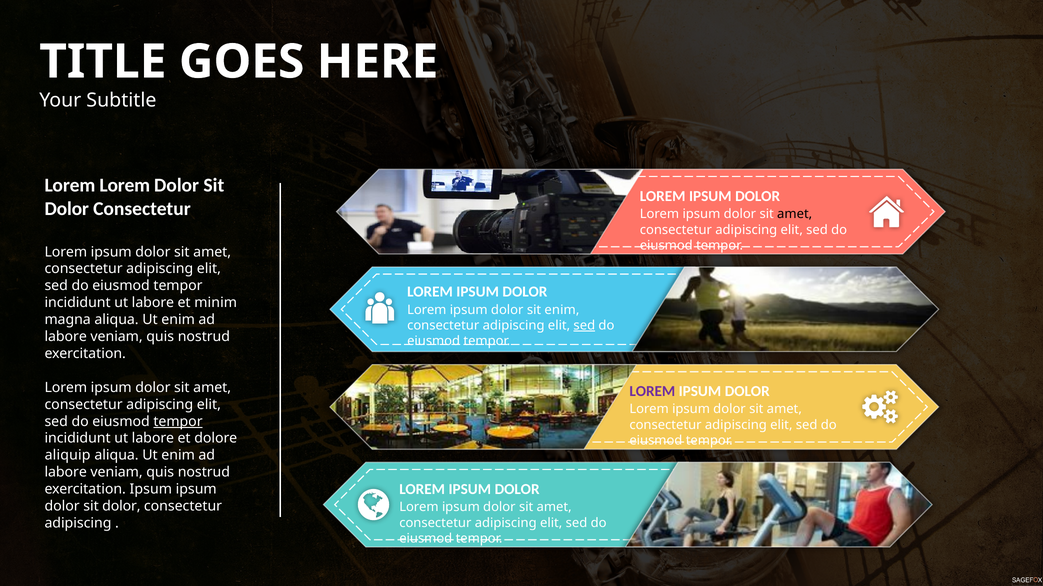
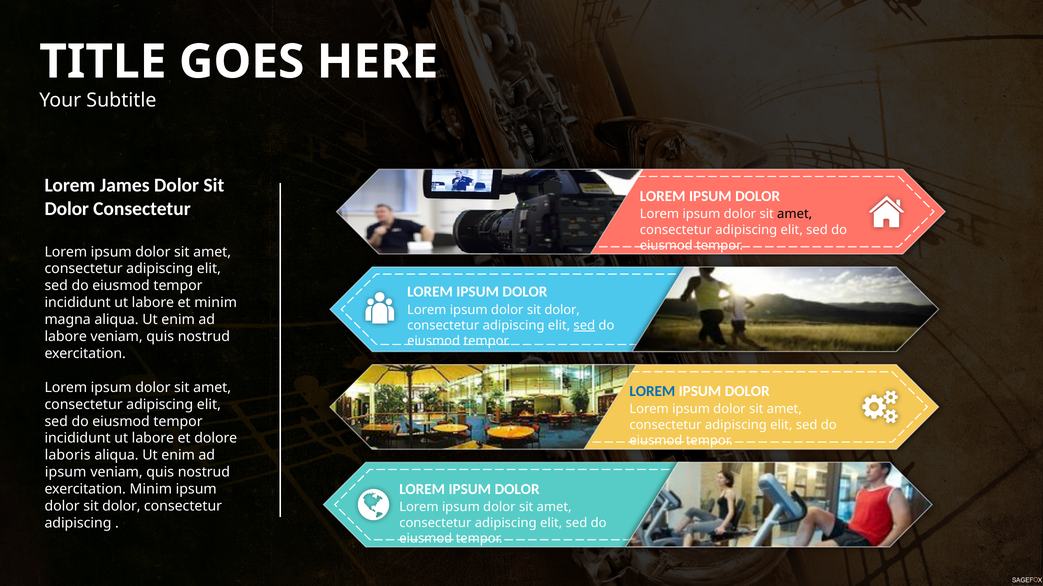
Lorem Lorem: Lorem -> James (125, 185)
enim: enim -> dolor (562, 310)
LOREM colour: purple -> blue (652, 392)
tempor underline: present -> none (178, 422)
aliquip: aliquip -> laboris (68, 456)
labore: labore -> ipsum (66, 473)
exercitation Ipsum: Ipsum -> Minim (151, 490)
